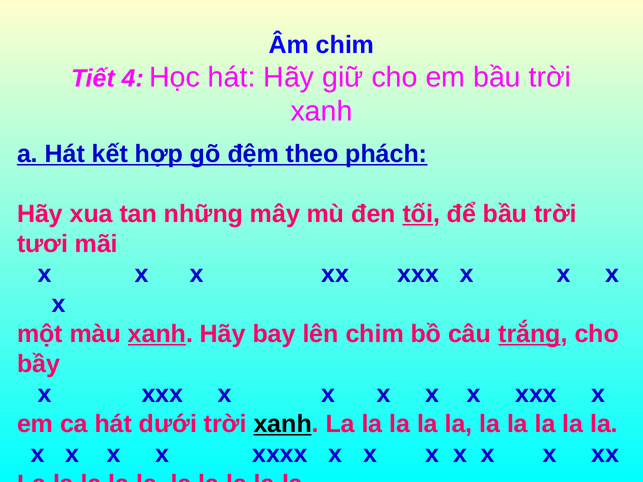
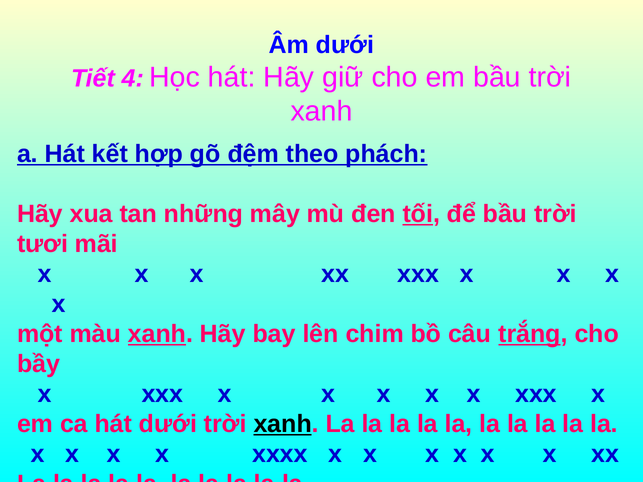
Âm chim: chim -> dưới (345, 45)
